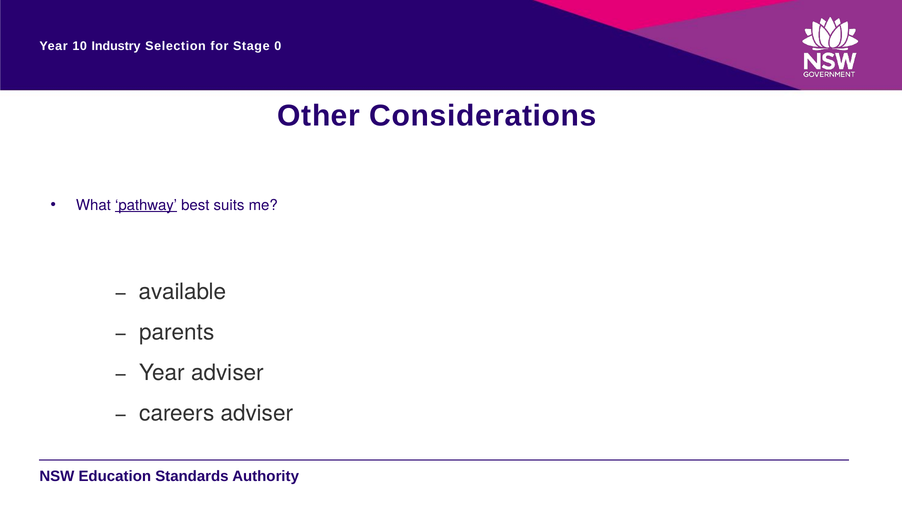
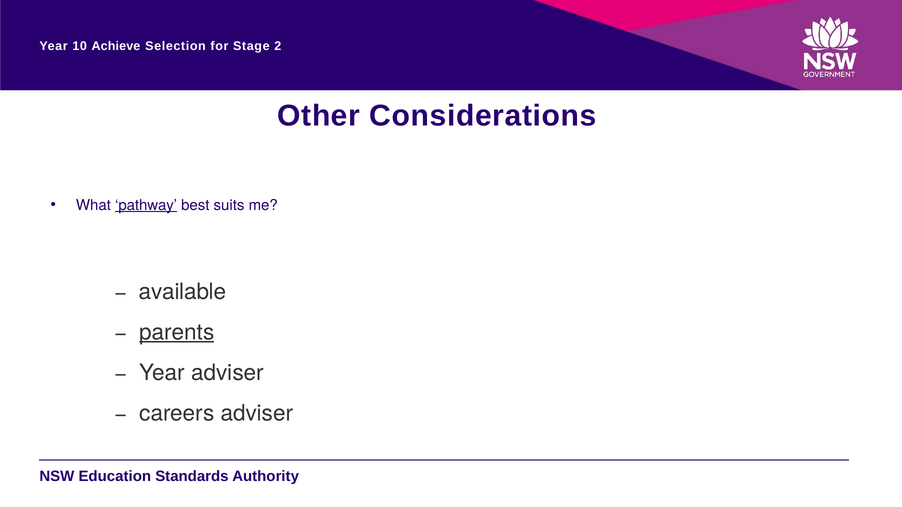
Industry: Industry -> Achieve (116, 46)
0: 0 -> 2 (278, 46)
parents underline: none -> present (177, 332)
